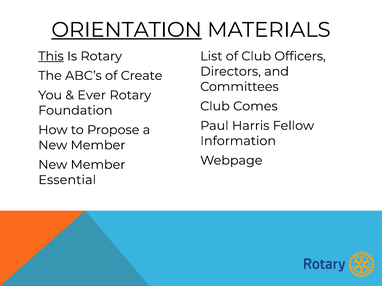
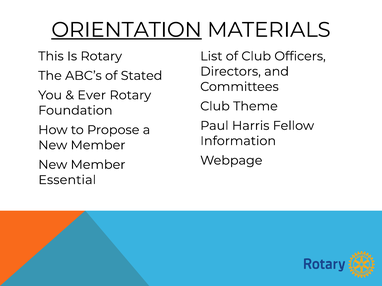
This underline: present -> none (51, 56)
Create: Create -> Stated (142, 76)
Comes: Comes -> Theme (255, 106)
